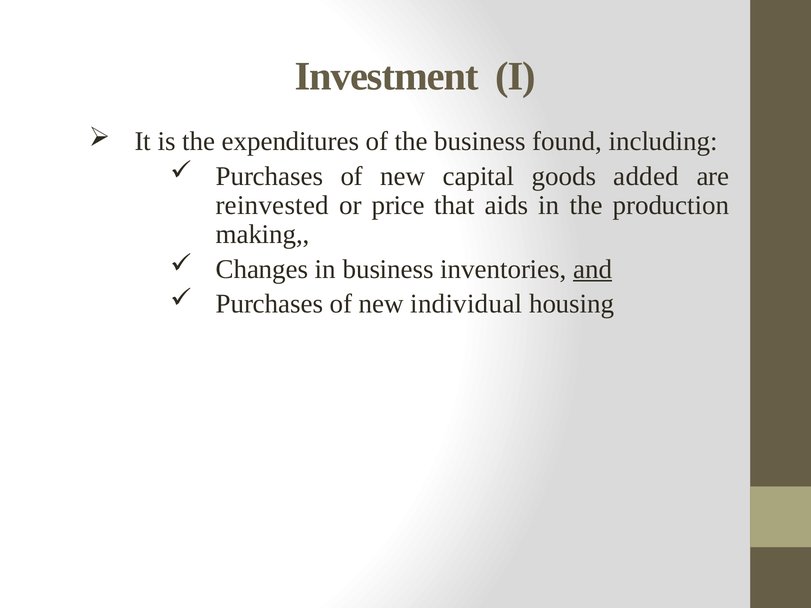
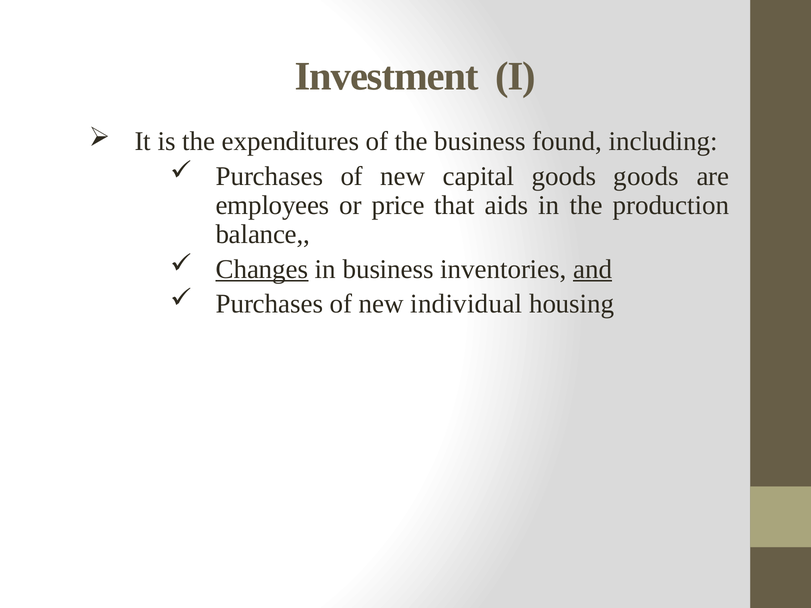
goods added: added -> goods (646, 176)
reinvested: reinvested -> employees (273, 205)
making: making -> balance (263, 235)
Changes underline: none -> present (262, 269)
